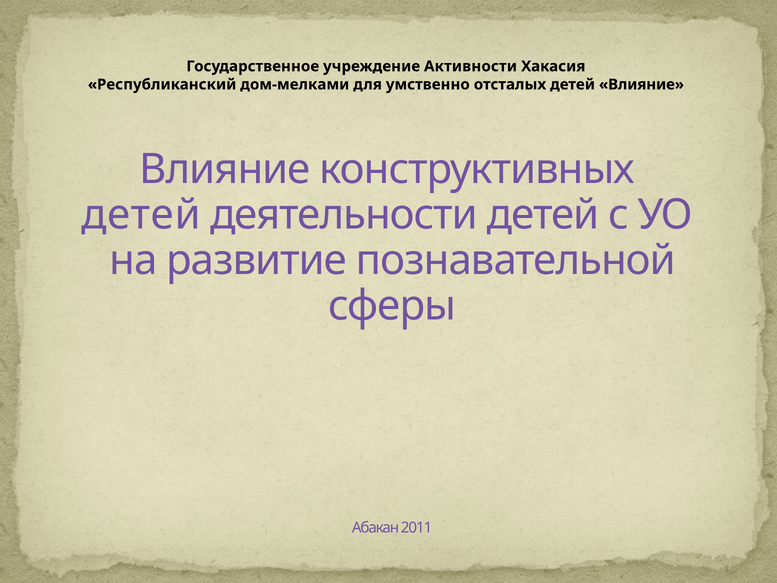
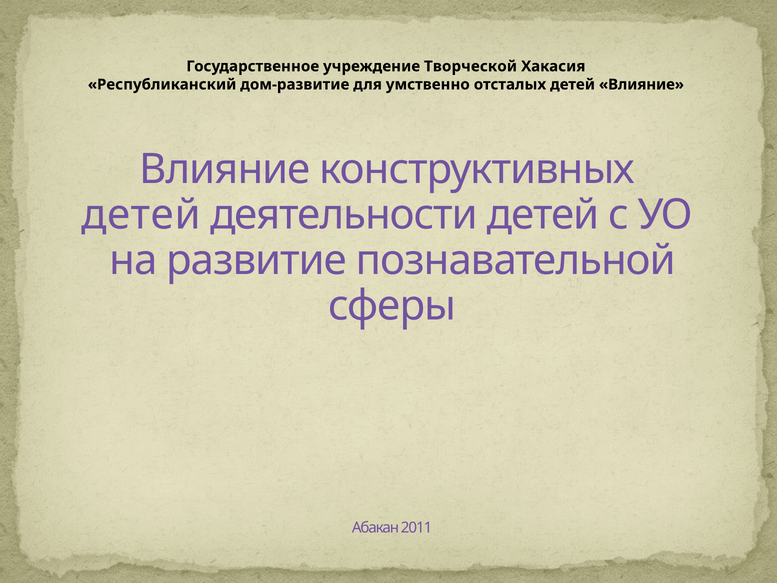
Активности: Активности -> Творческой (471, 66)
дом-мелками: дом-мелками -> дом-развитие (295, 84)
